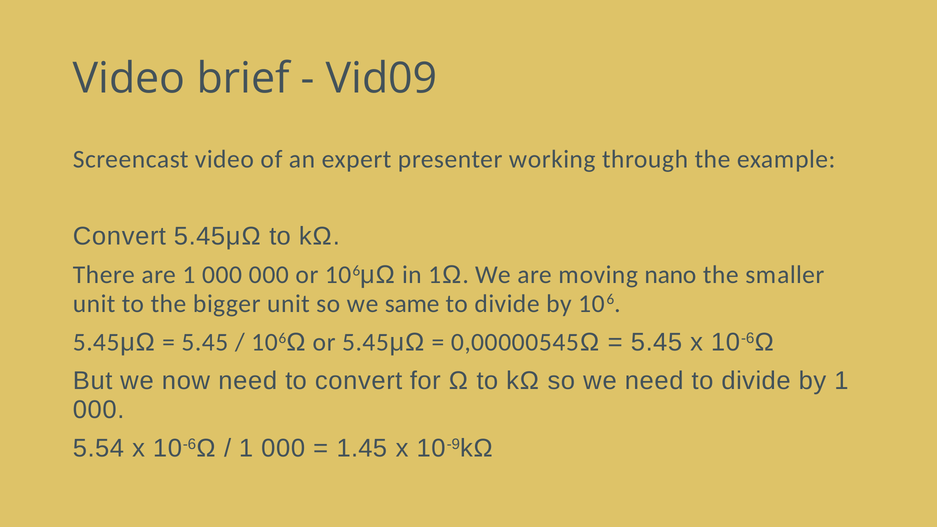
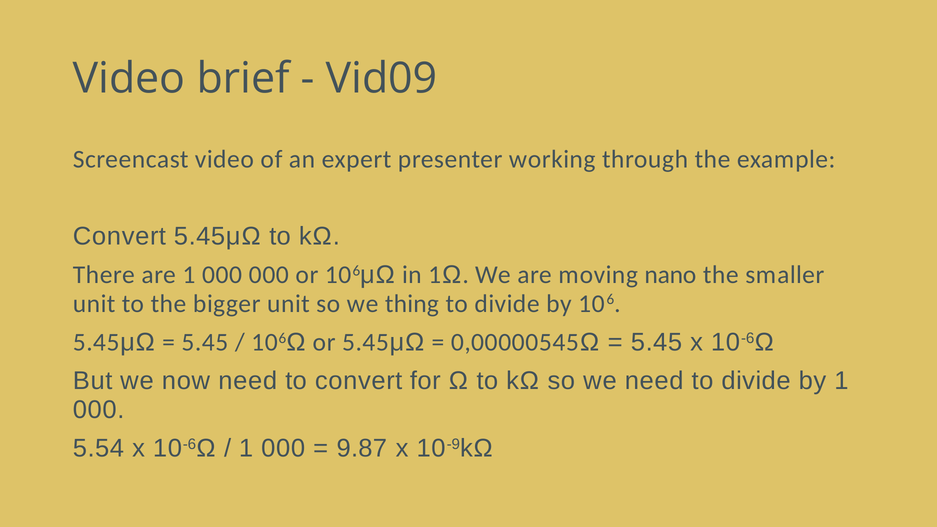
same: same -> thing (412, 304)
1.45: 1.45 -> 9.87 (362, 448)
